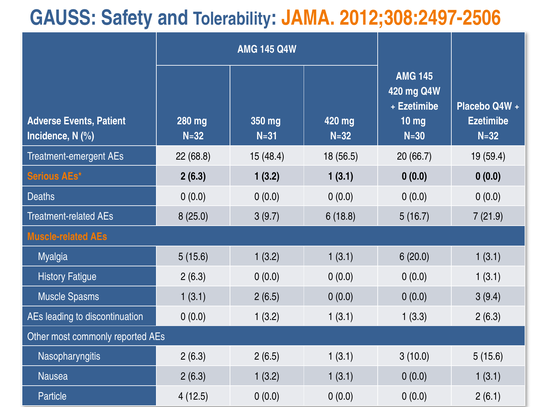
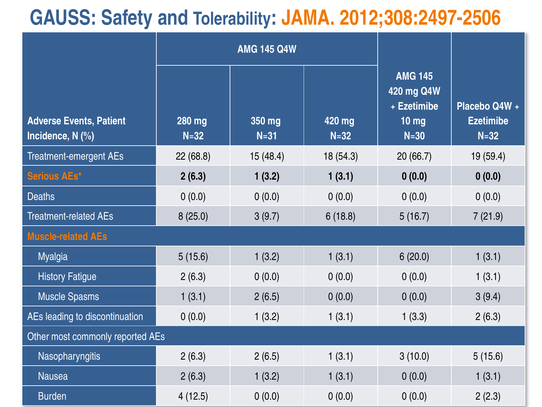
56.5: 56.5 -> 54.3 (347, 156)
Particle: Particle -> Burden (52, 396)
6.1: 6.1 -> 2.3 (492, 396)
